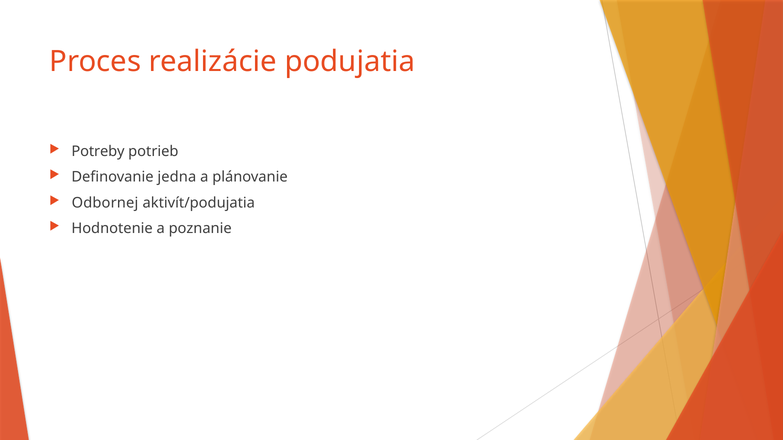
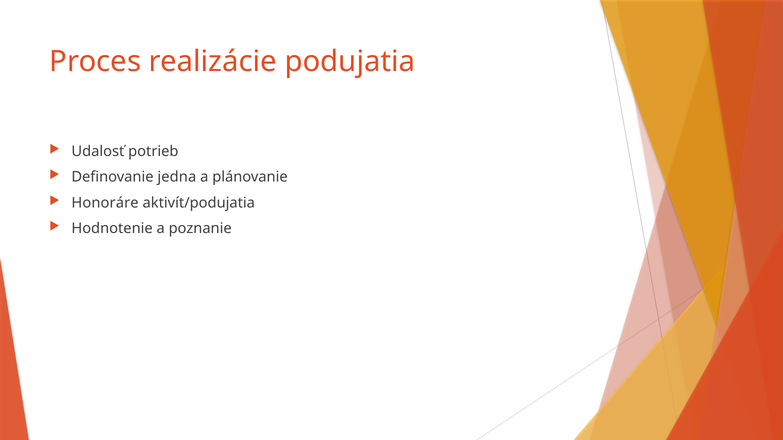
Potreby: Potreby -> Udalosť (98, 152)
Odbornej: Odbornej -> Honoráre (105, 203)
